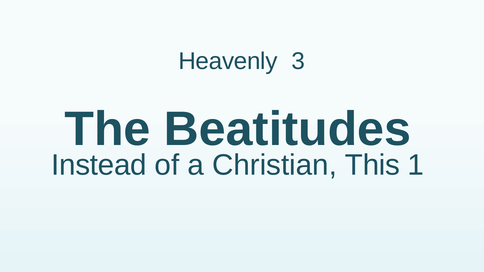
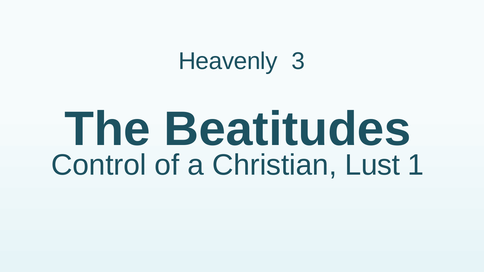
Instead: Instead -> Control (99, 165)
This: This -> Lust (372, 165)
